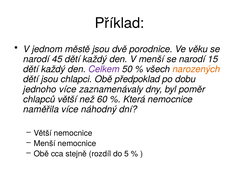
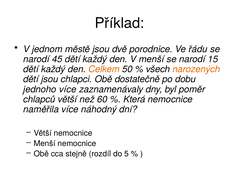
věku: věku -> řádu (198, 49)
Celkem colour: purple -> orange (104, 69)
předpoklad: předpoklad -> dostatečně (137, 79)
